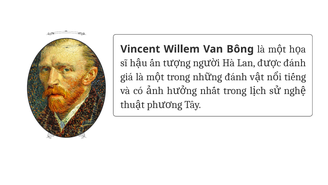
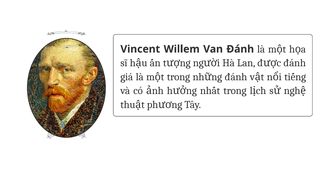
Van Bông: Bông -> Đánh (240, 49)
